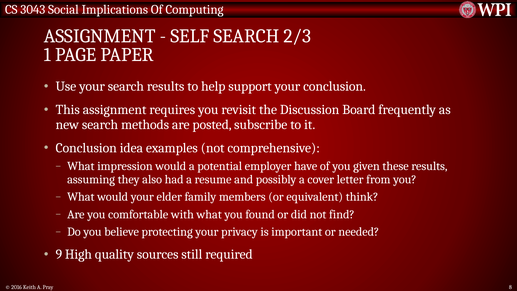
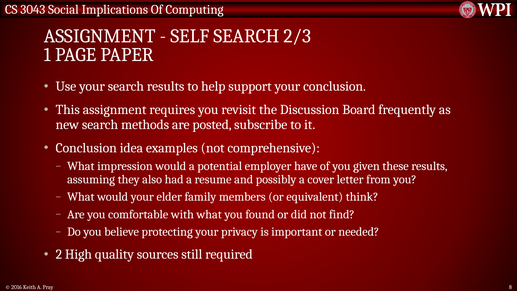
9: 9 -> 2 (59, 254)
